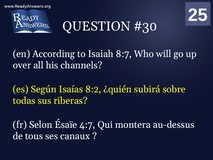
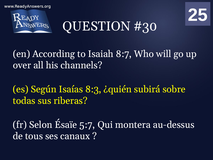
8:2: 8:2 -> 8:3 (93, 89)
4:7: 4:7 -> 5:7 (87, 125)
